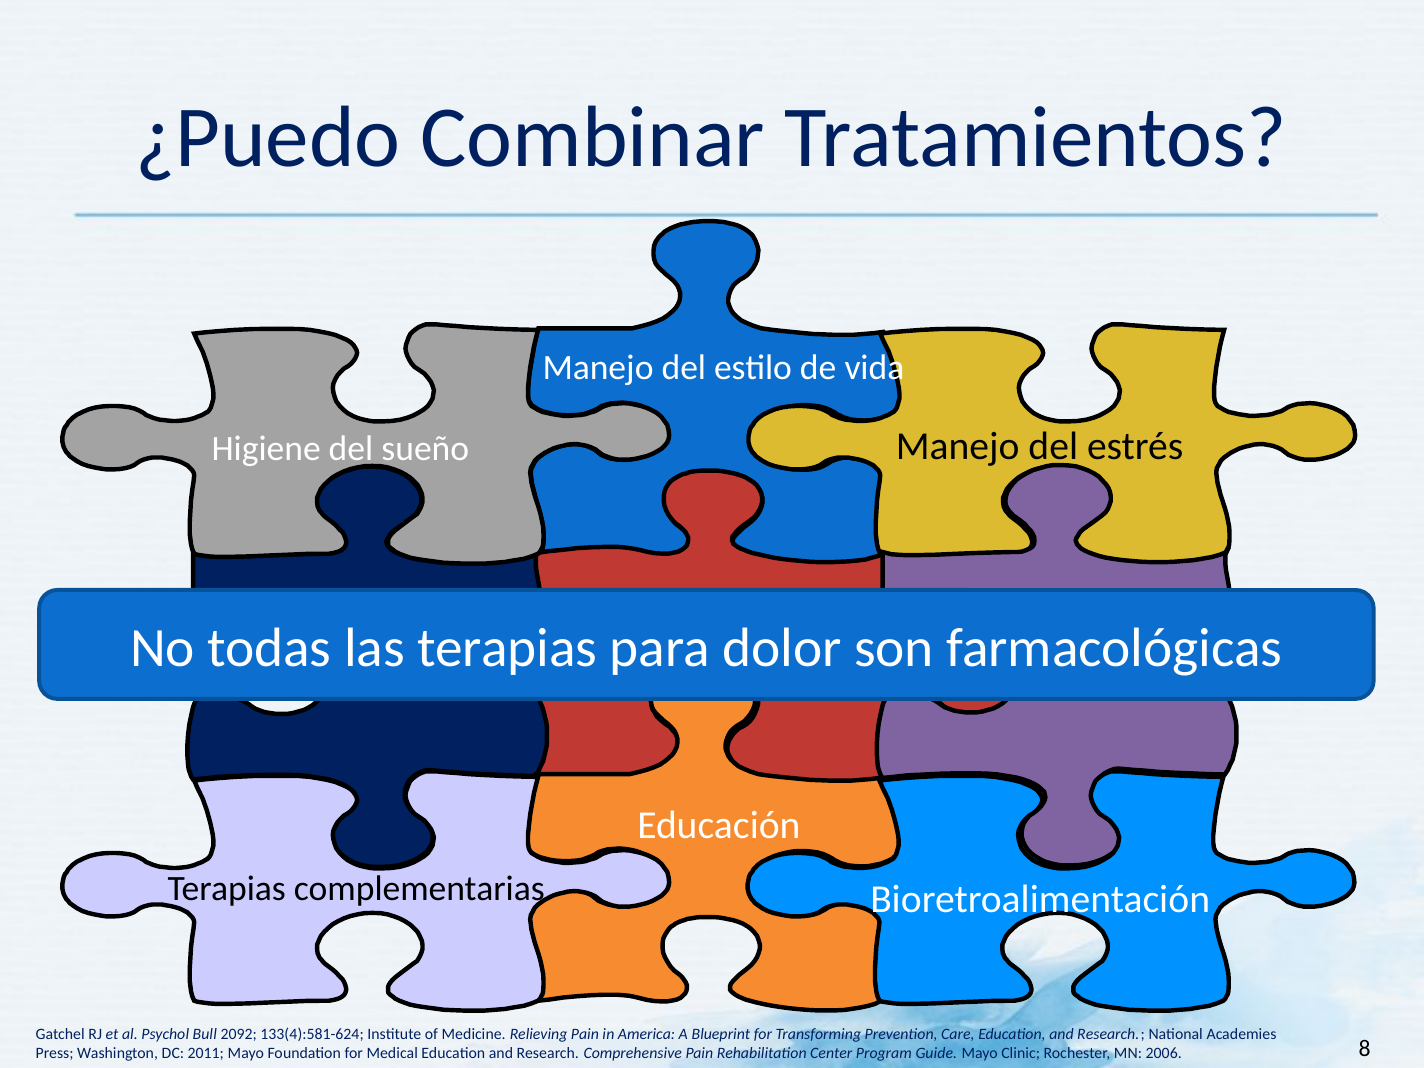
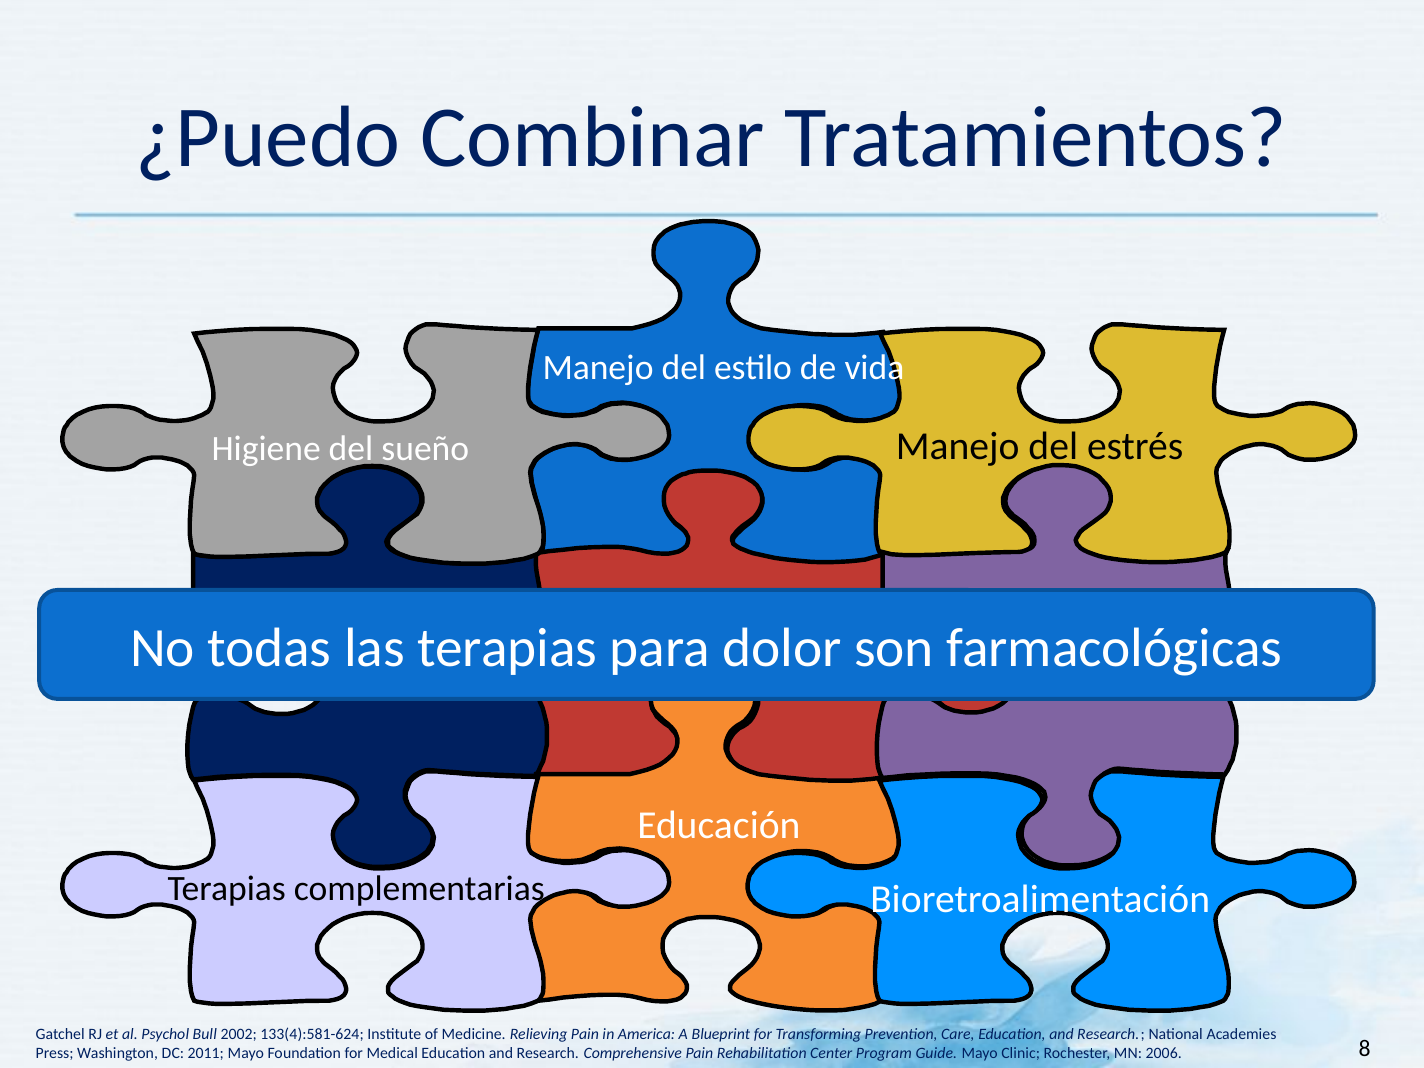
2092: 2092 -> 2002 (239, 1035)
